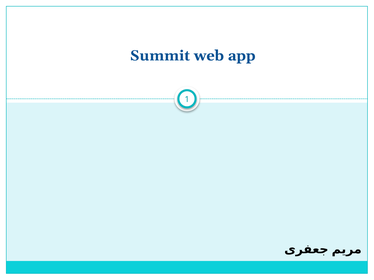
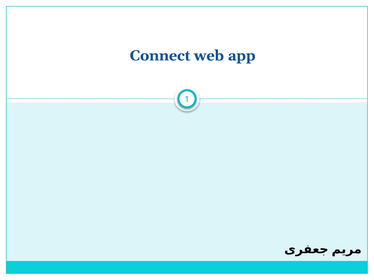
Summit: Summit -> Connect (160, 56)
